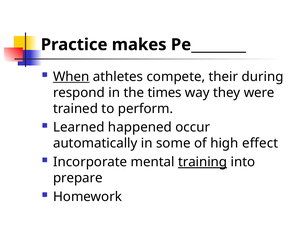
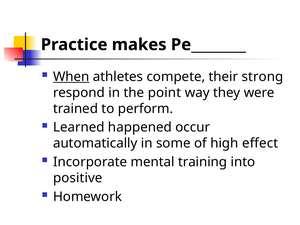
during: during -> strong (263, 77)
times: times -> point (164, 93)
training underline: present -> none (203, 162)
prepare: prepare -> positive (78, 178)
